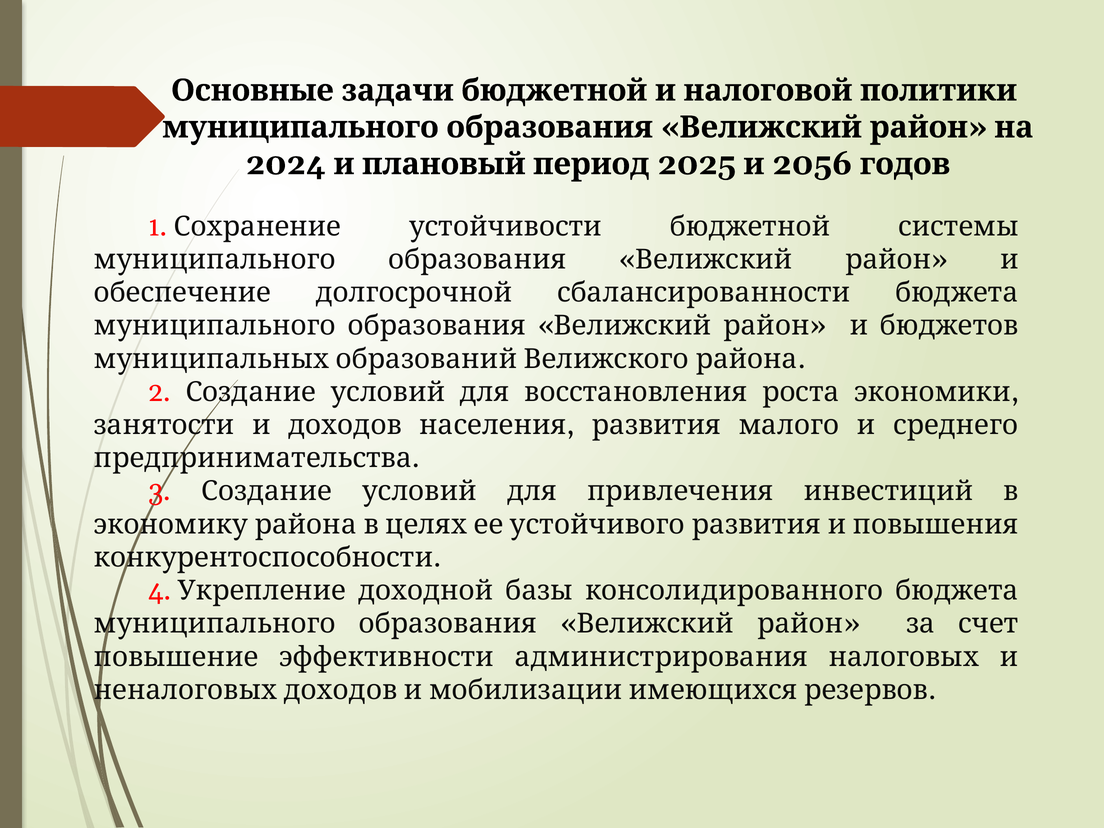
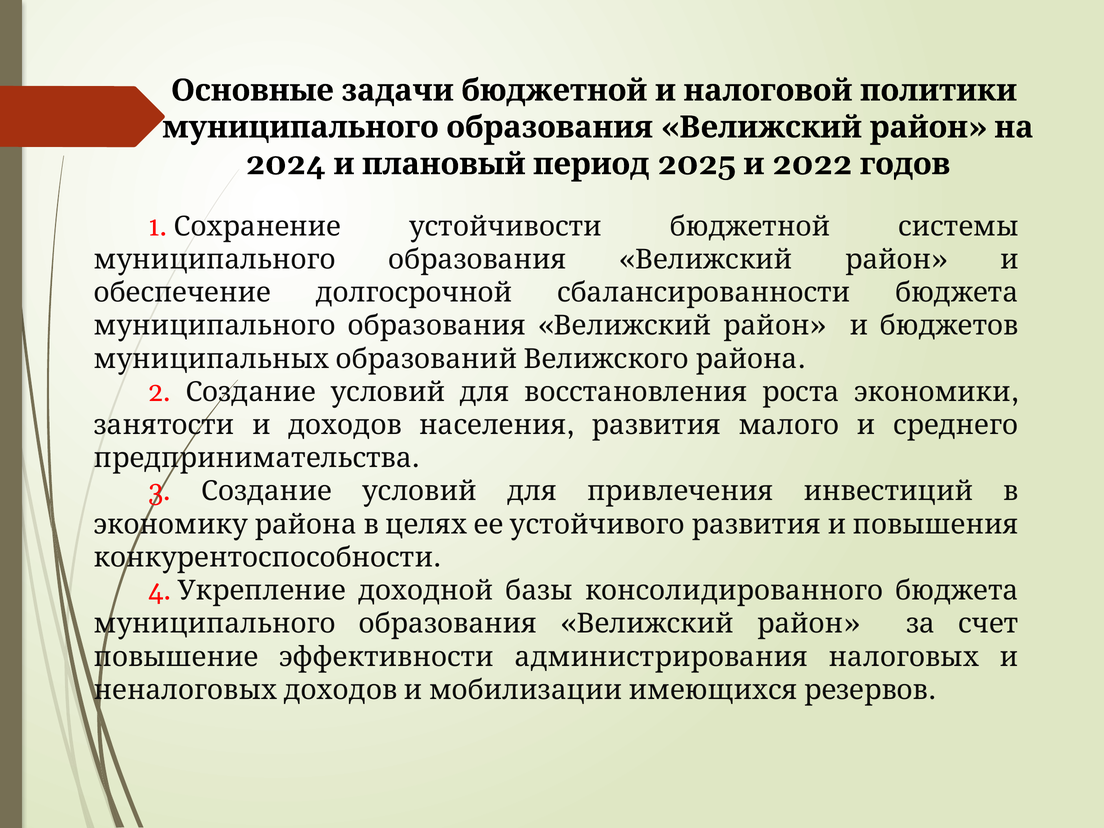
2056: 2056 -> 2022 (812, 164)
